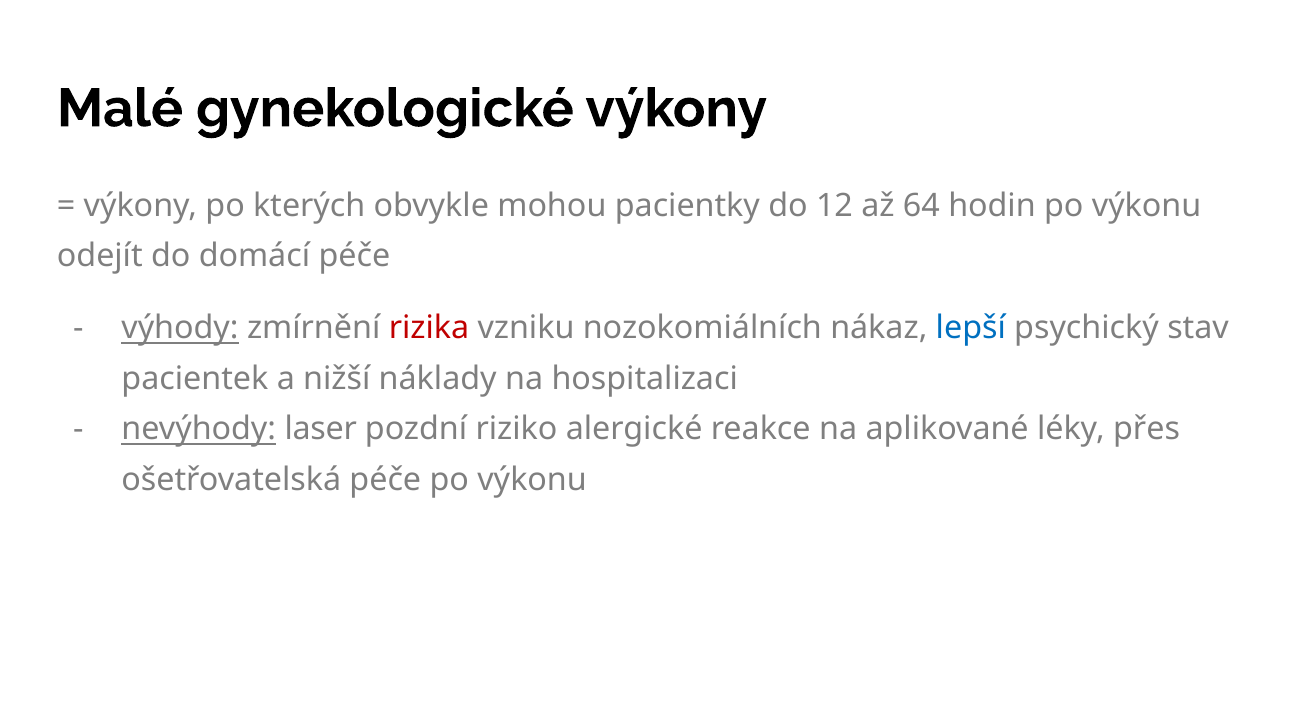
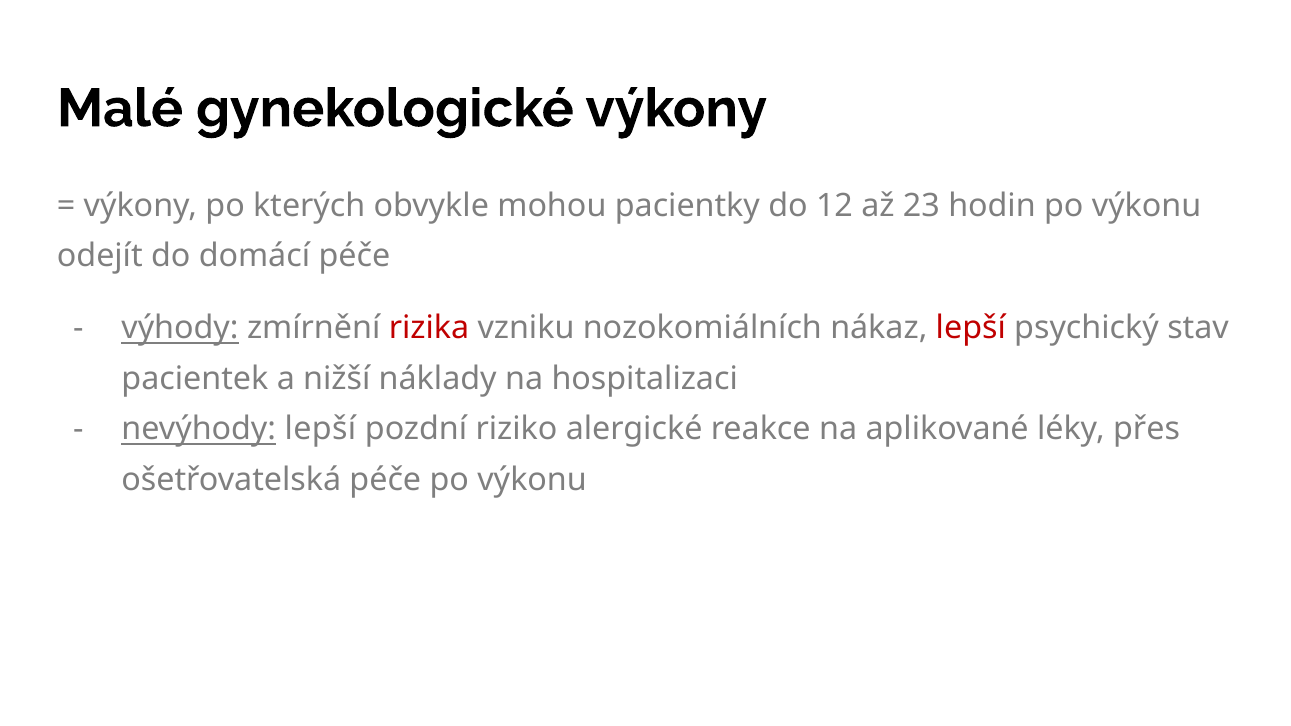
64: 64 -> 23 (921, 206)
lepší colour: blue -> red (971, 328)
nevýhody laser: laser -> lepší (320, 429)
